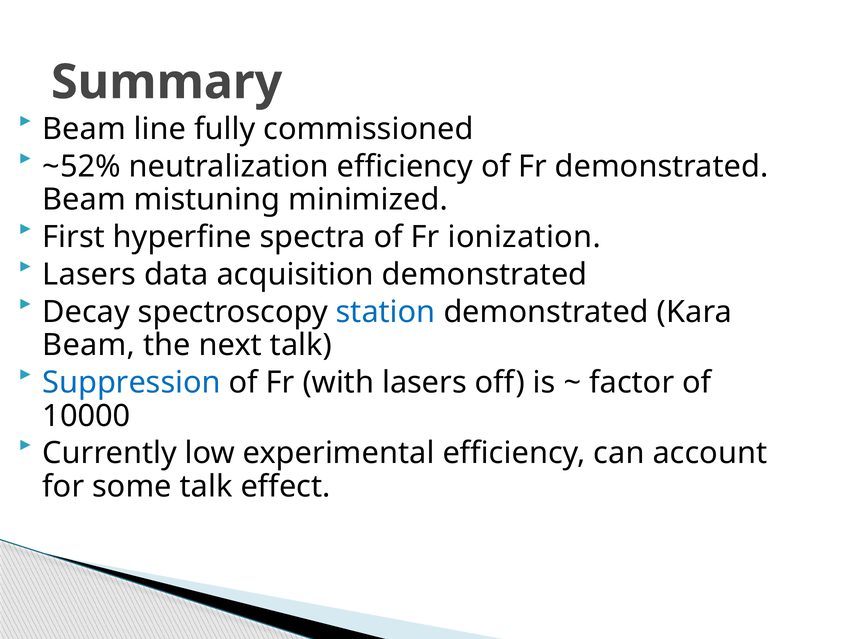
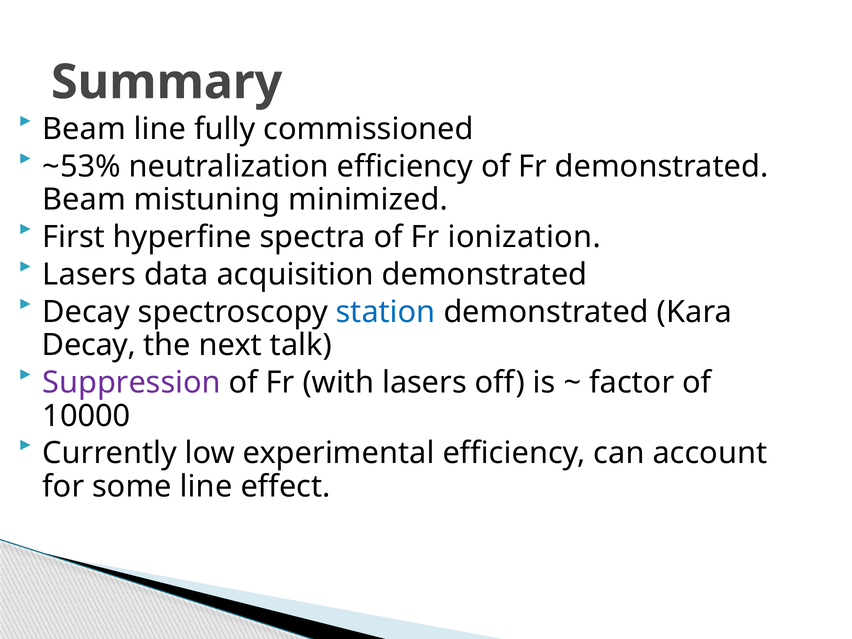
~52%: ~52% -> ~53% (82, 166)
Beam: Beam -> Decay (89, 345)
Suppression colour: blue -> purple (132, 383)
some talk: talk -> line (206, 486)
